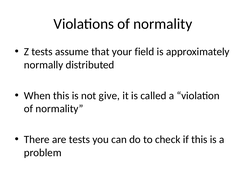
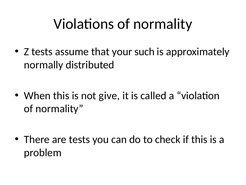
field: field -> such (145, 52)
